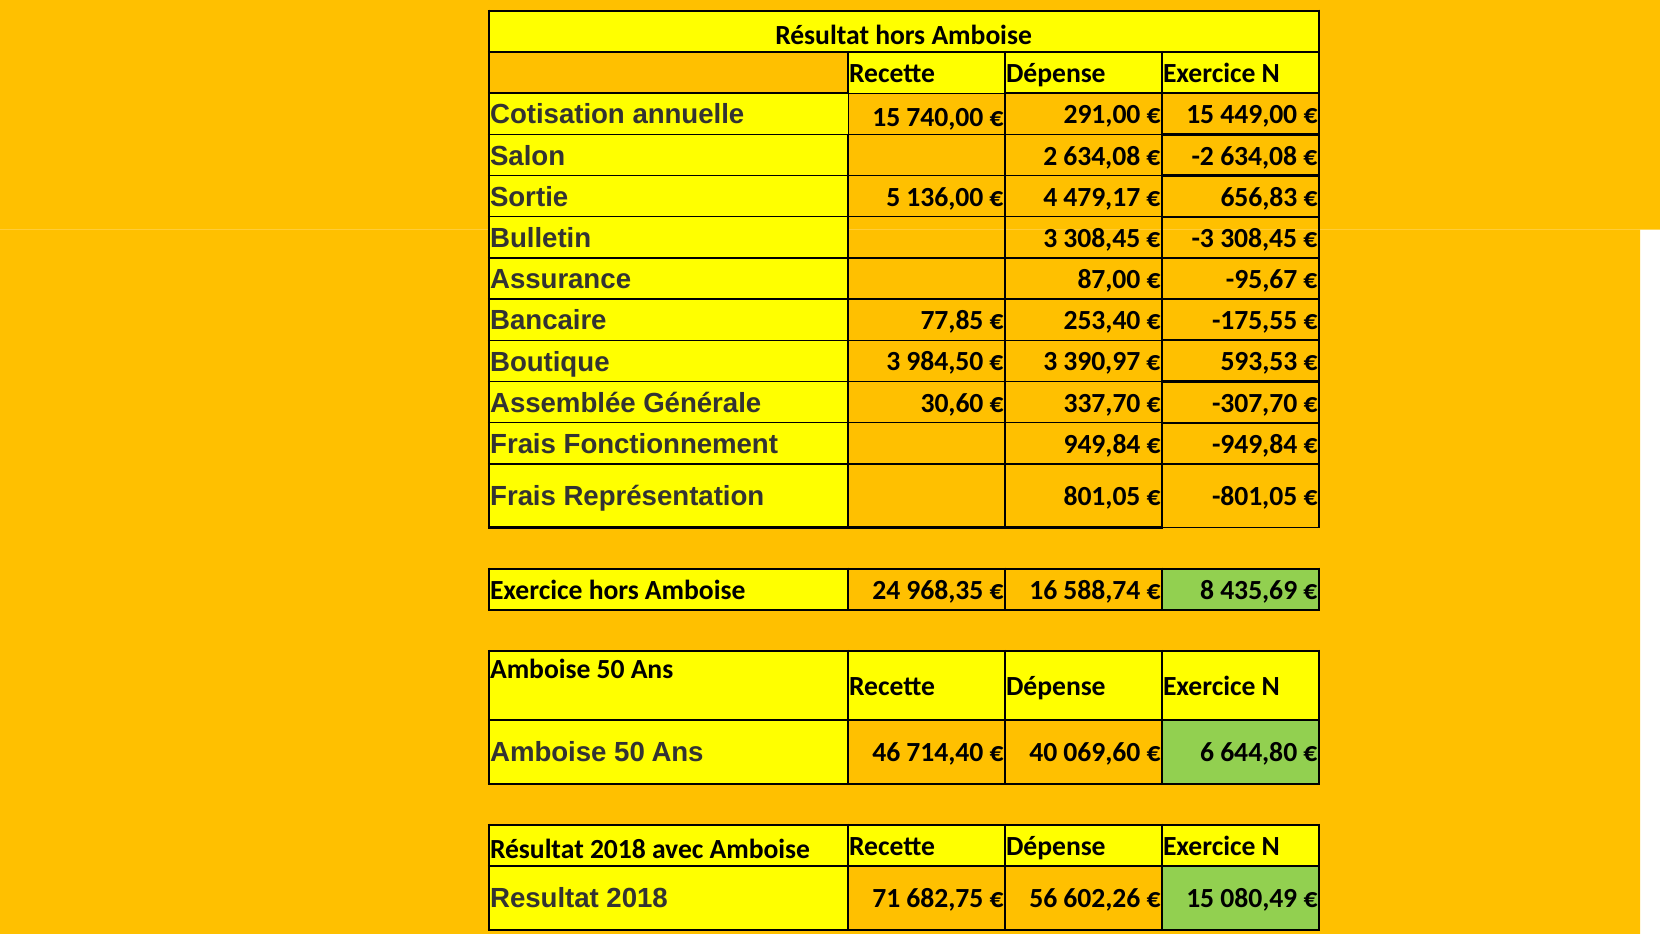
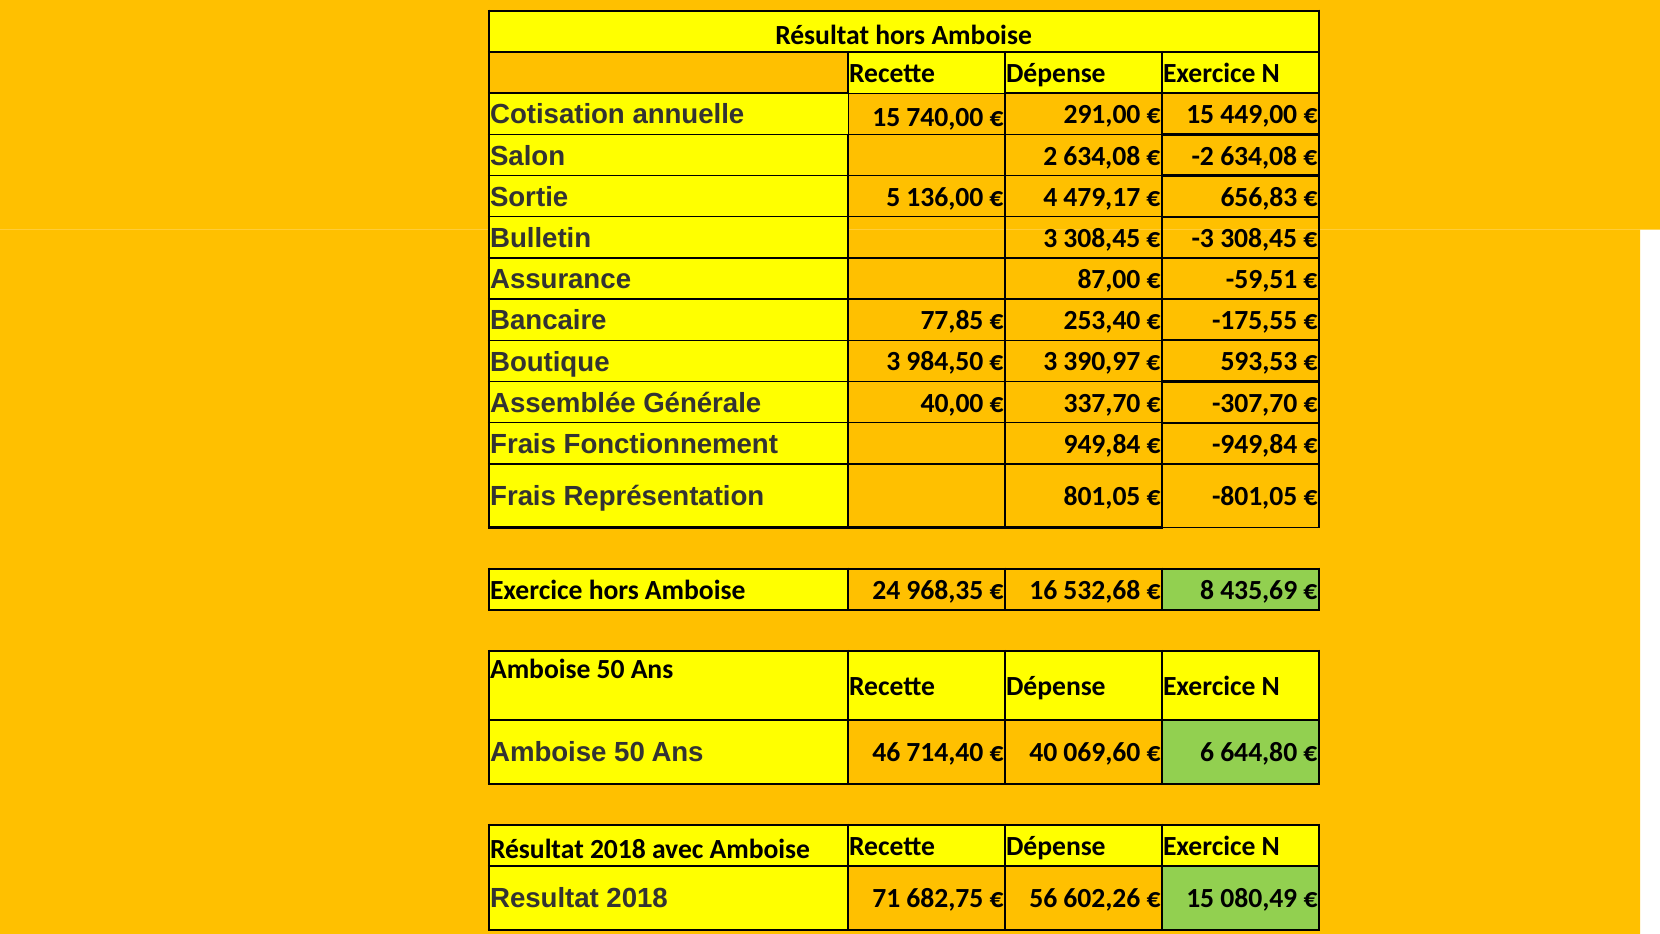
-95,67: -95,67 -> -59,51 (1262, 279)
30,60: 30,60 -> 40,00 (952, 403)
588,74: 588,74 -> 532,68 (1102, 590)
